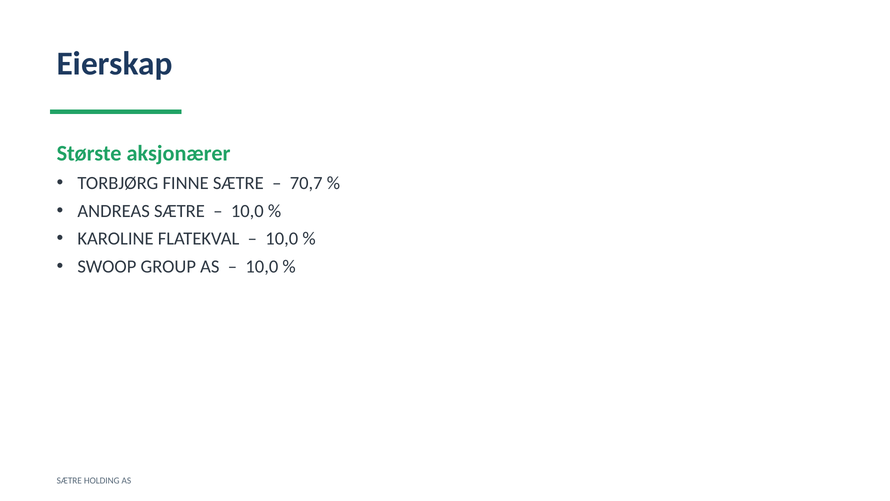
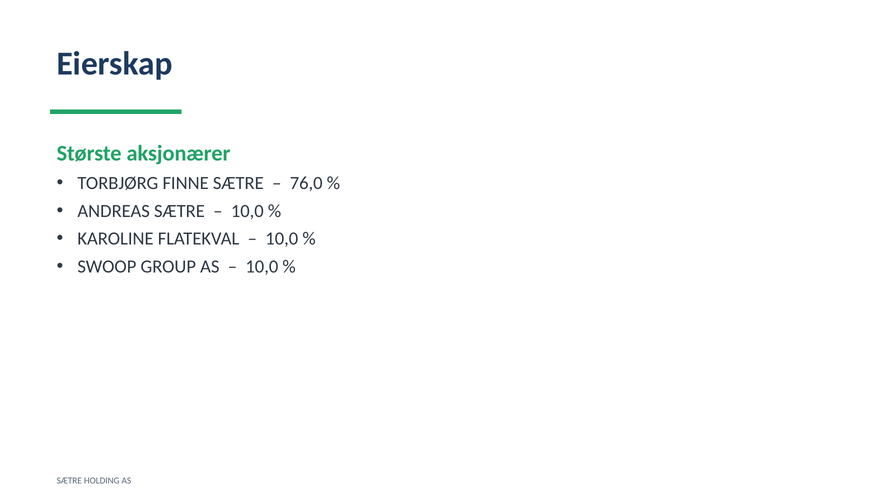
70,7: 70,7 -> 76,0 (306, 183)
